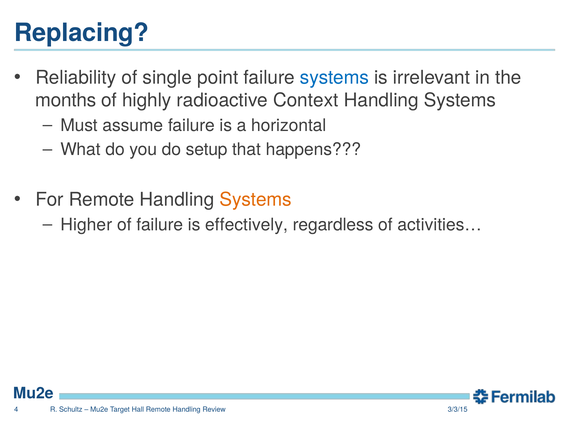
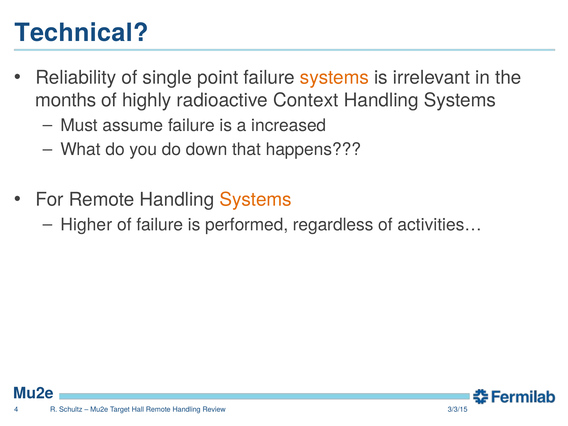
Replacing: Replacing -> Technical (81, 33)
systems colour: blue -> orange (334, 77)
horizontal: horizontal -> increased (289, 125)
setup: setup -> down (207, 150)
effectively: effectively -> performed (247, 225)
